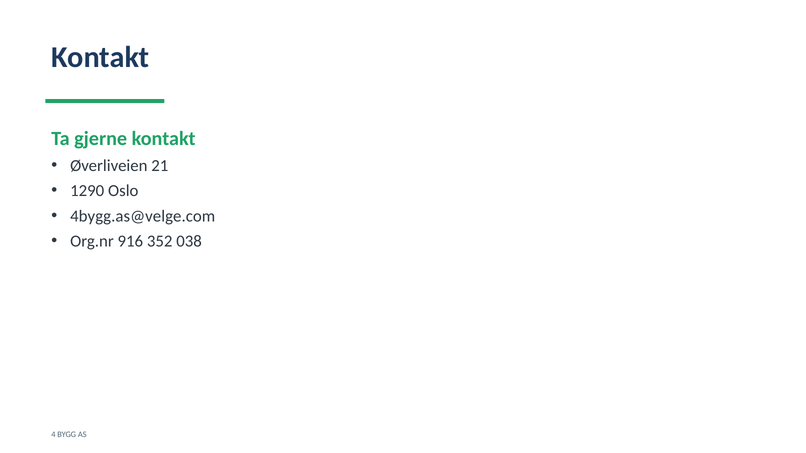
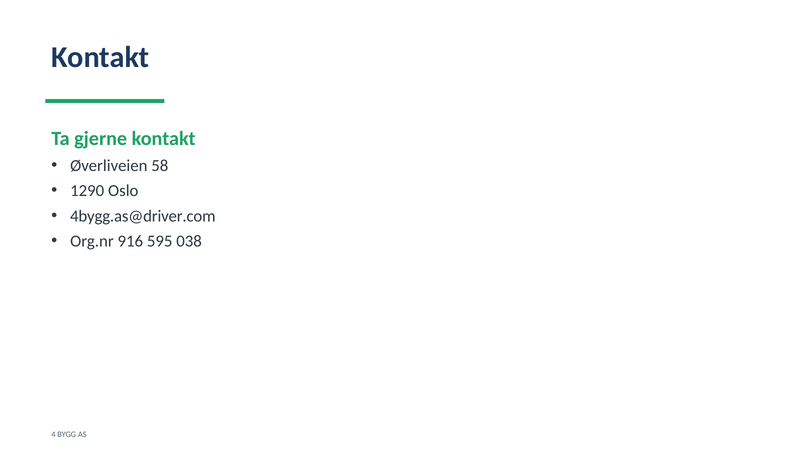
21: 21 -> 58 (160, 166)
4bygg.as@velge.com: 4bygg.as@velge.com -> 4bygg.as@driver.com (143, 216)
352: 352 -> 595 (160, 241)
